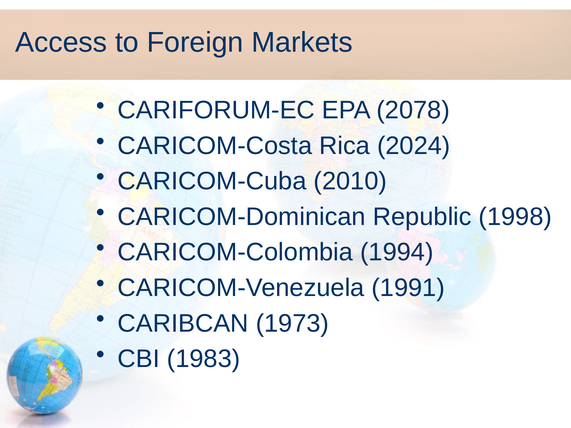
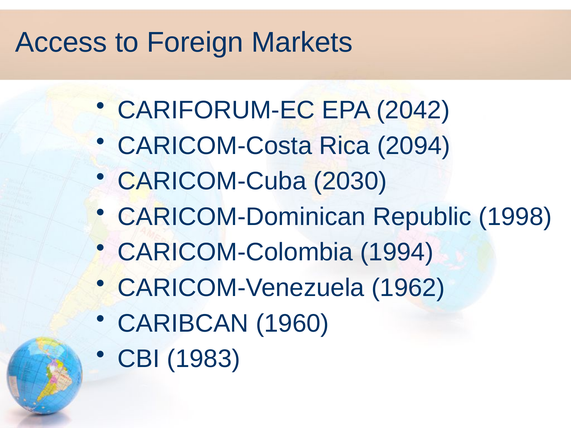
2078: 2078 -> 2042 (413, 110)
2024: 2024 -> 2094 (414, 146)
2010: 2010 -> 2030 (350, 181)
1991: 1991 -> 1962 (408, 288)
1973: 1973 -> 1960 (292, 324)
